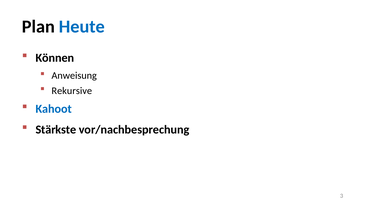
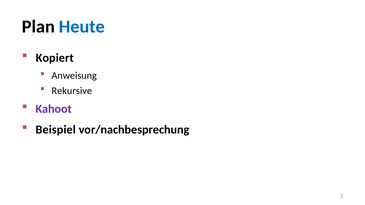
Können: Können -> Kopiert (55, 58)
Kahoot colour: blue -> purple (54, 109)
Stärkste: Stärkste -> Beispiel (56, 130)
